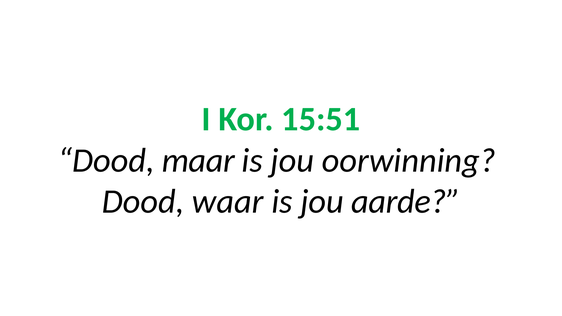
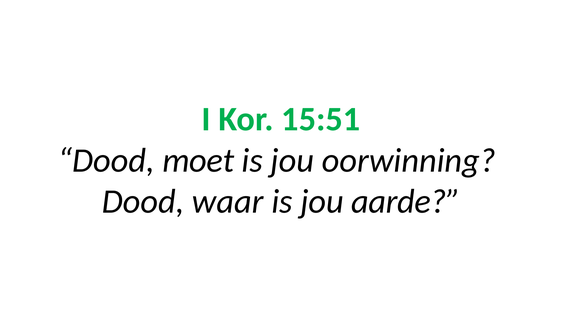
maar: maar -> moet (198, 160)
